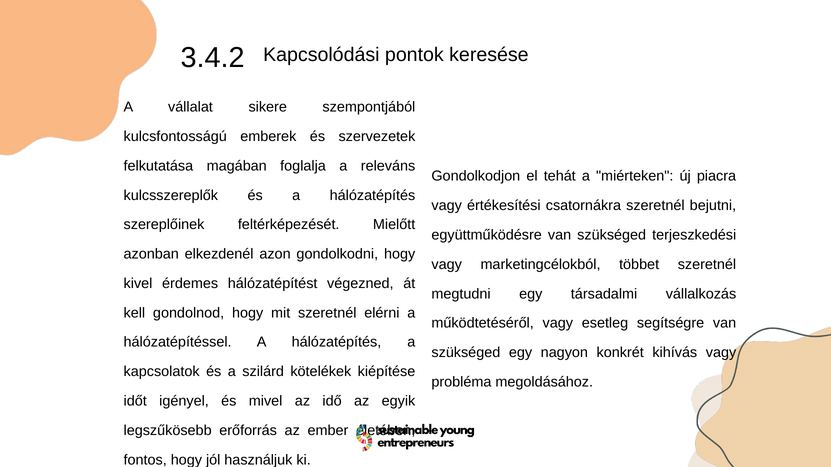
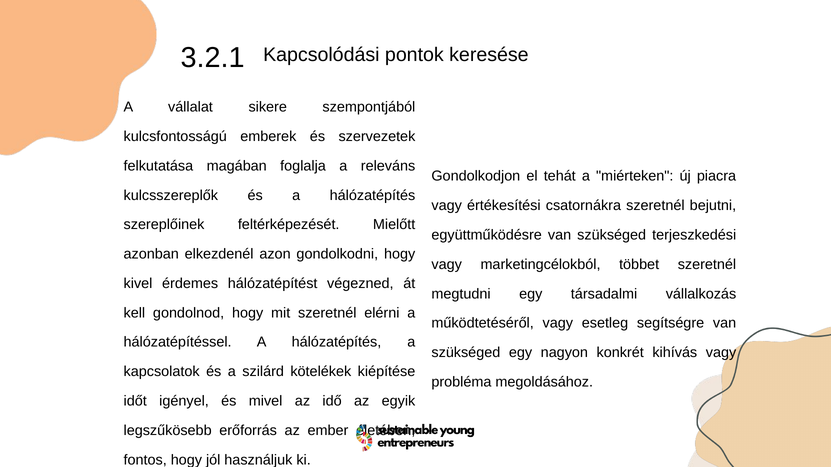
3.4.2: 3.4.2 -> 3.2.1 (213, 58)
